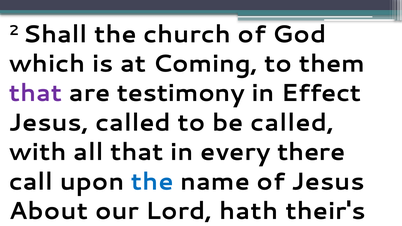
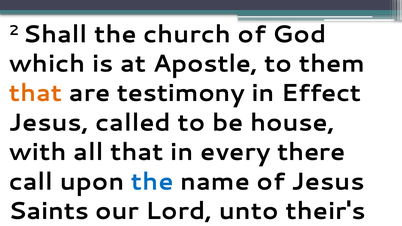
Coming: Coming -> Apostle (205, 64)
that colour: purple -> orange (35, 93)
be called: called -> house (292, 123)
About: About -> Saints (49, 211)
hath: hath -> unto (249, 211)
